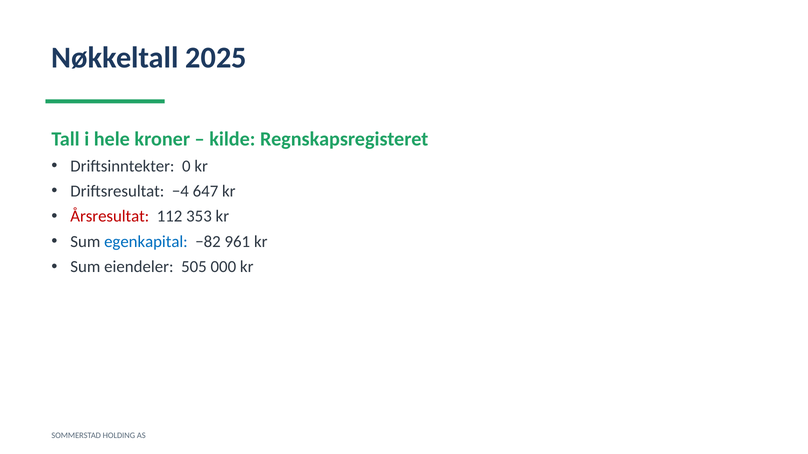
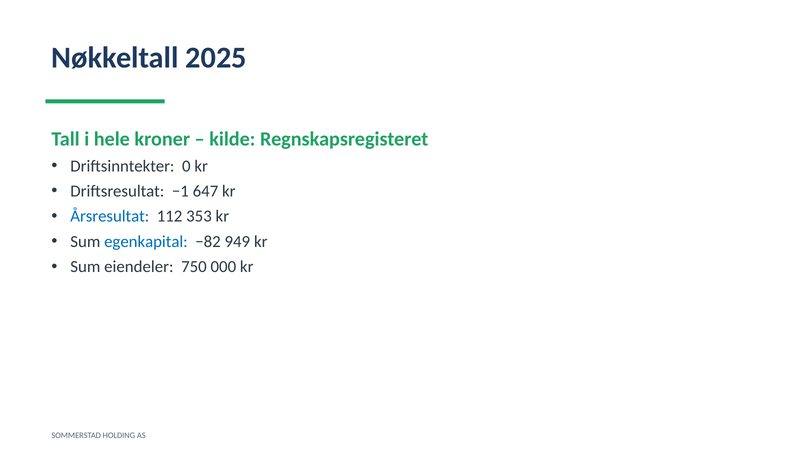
−4: −4 -> −1 (180, 191)
Årsresultat colour: red -> blue (110, 217)
961: 961 -> 949 (237, 242)
505: 505 -> 750 (194, 267)
